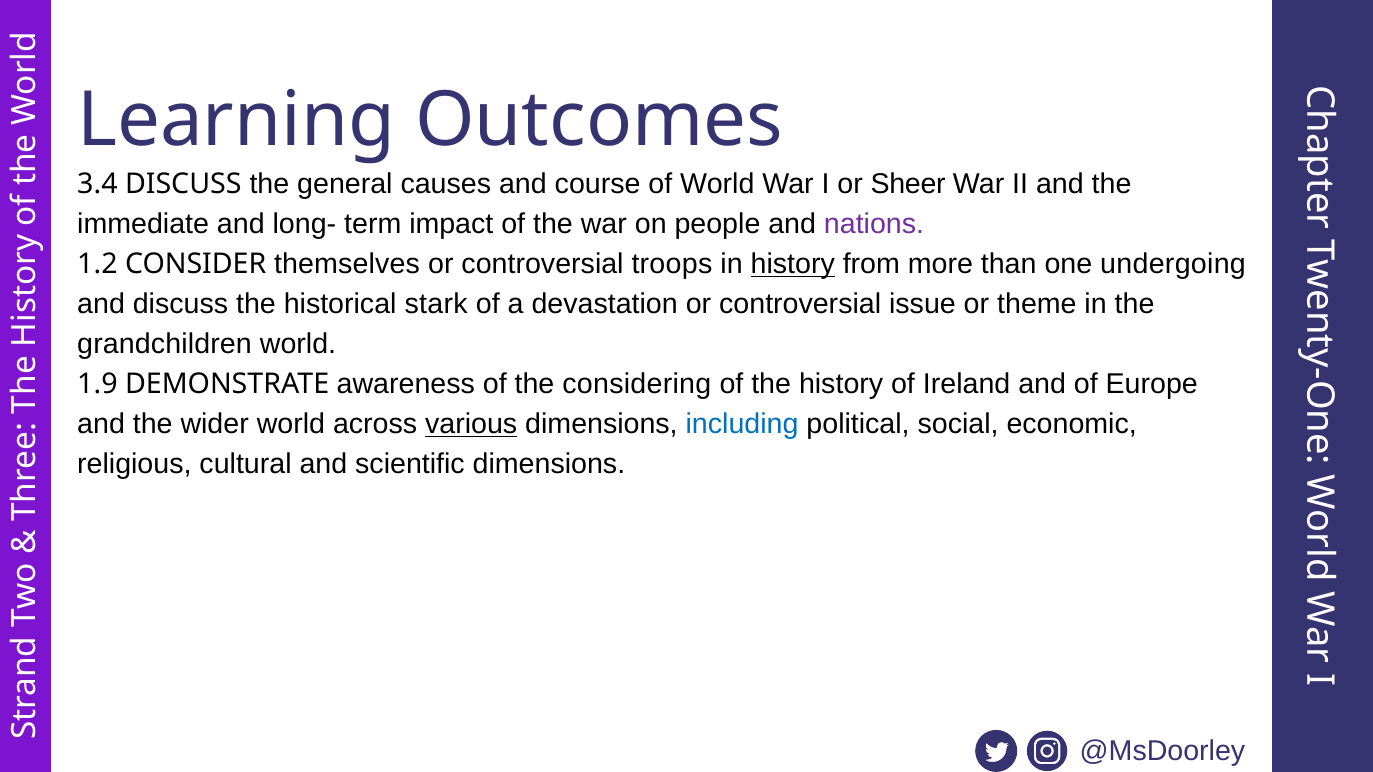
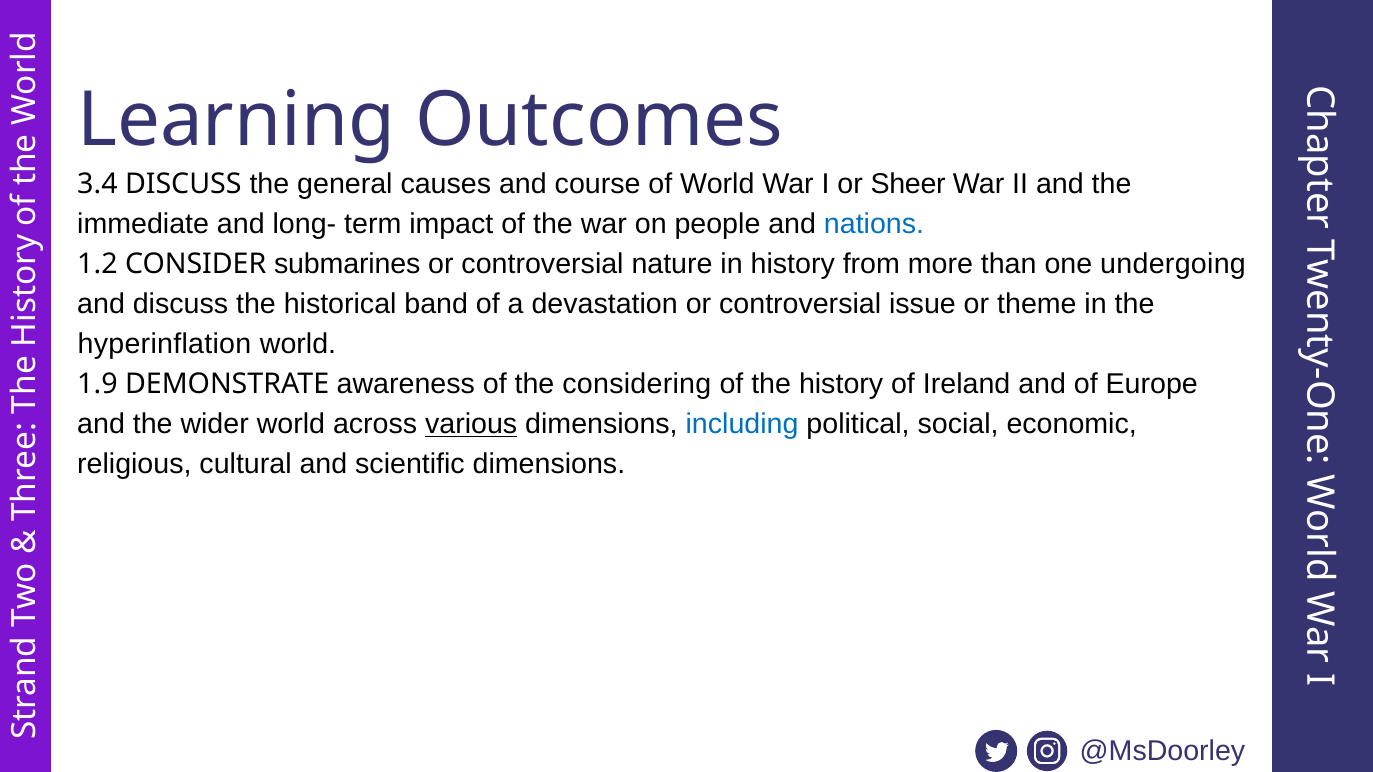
nations colour: purple -> blue (874, 224)
themselves: themselves -> submarines (347, 264)
troops: troops -> nature (672, 264)
history underline: present -> none (793, 264)
stark: stark -> band (436, 304)
grandchildren: grandchildren -> hyperinflation (164, 344)
